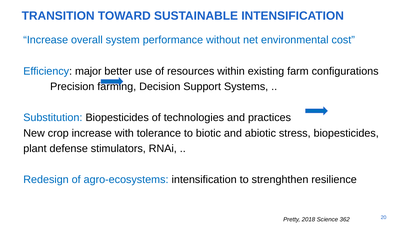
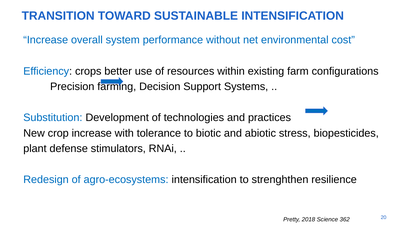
major: major -> crops (88, 71)
Substitution Biopesticides: Biopesticides -> Development (117, 117)
